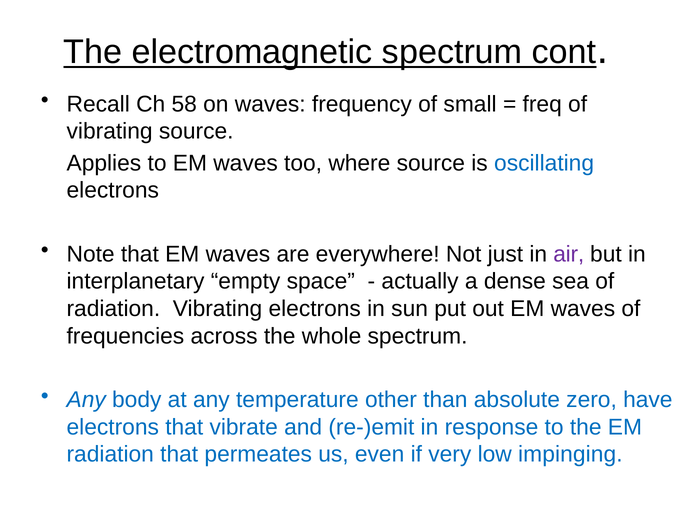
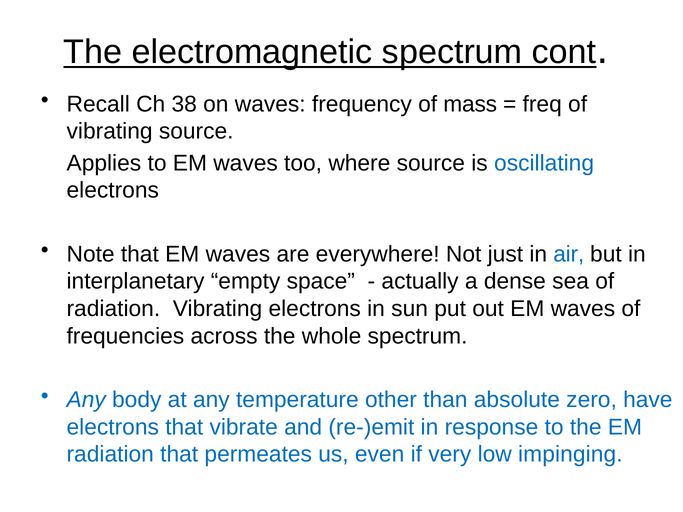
58: 58 -> 38 (184, 104)
small: small -> mass (470, 104)
air colour: purple -> blue (569, 254)
